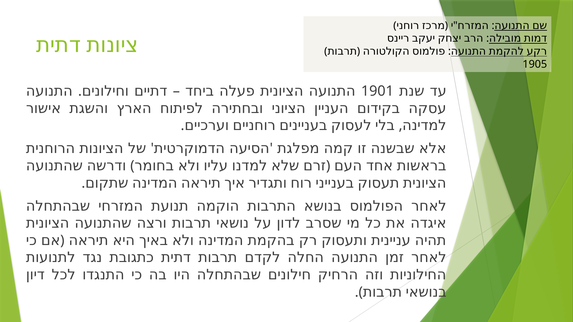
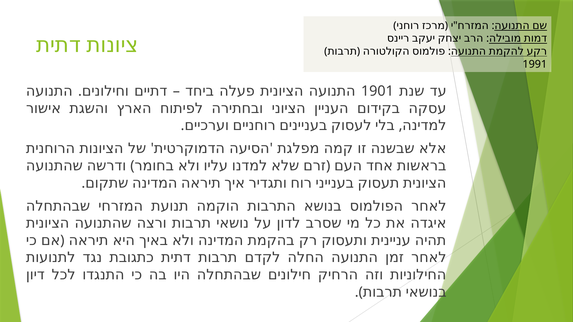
1905: 1905 -> 1991 (535, 64)
